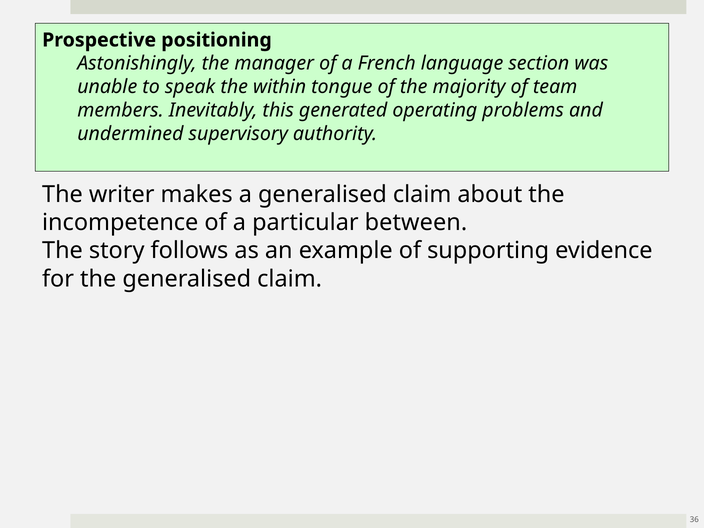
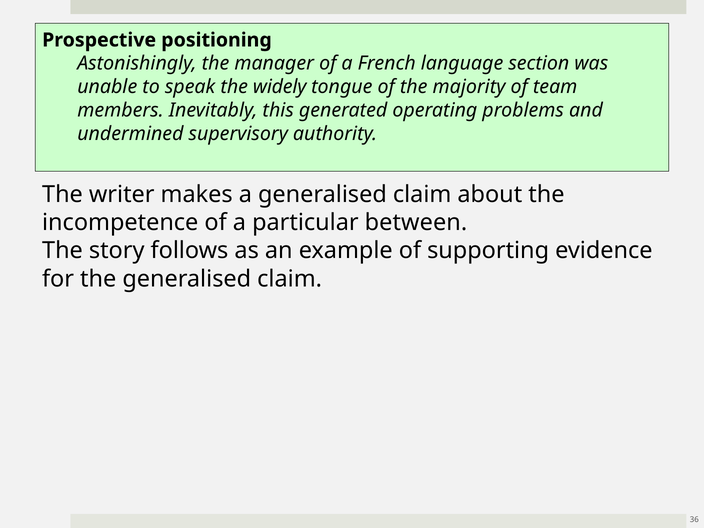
within: within -> widely (280, 87)
